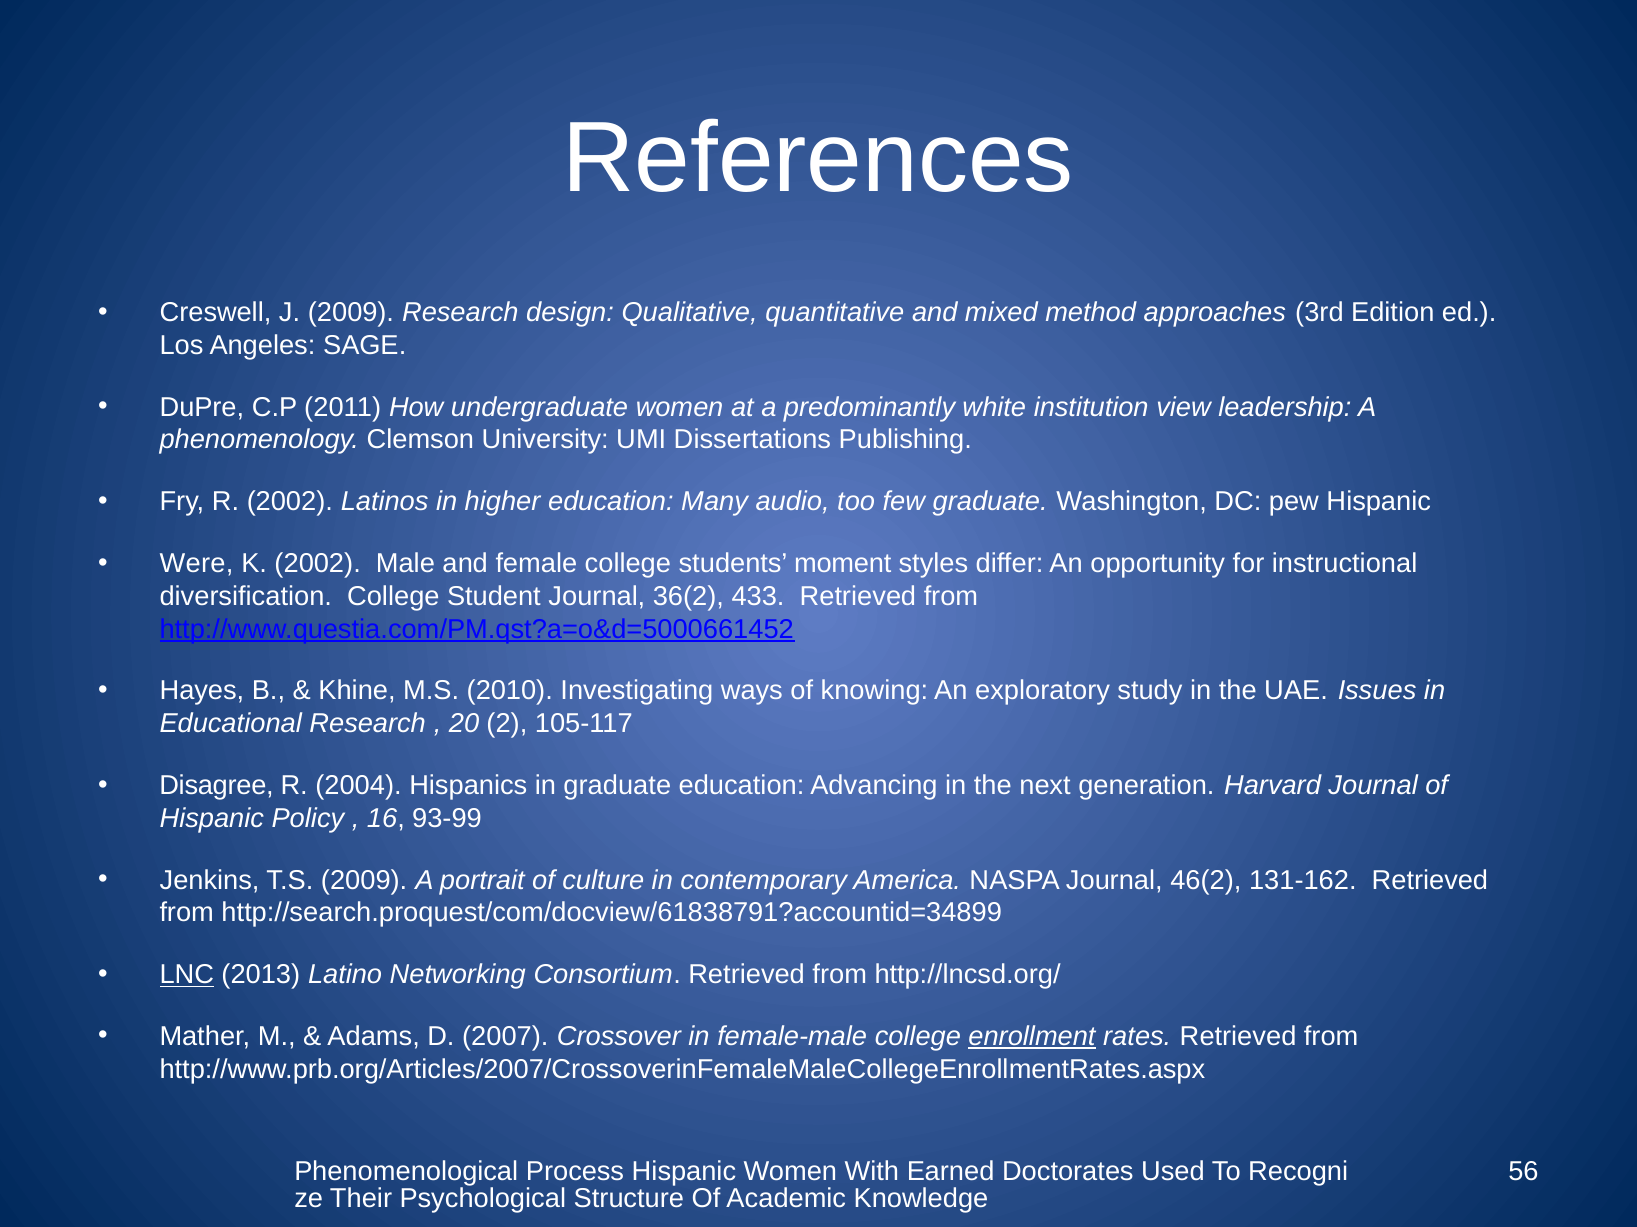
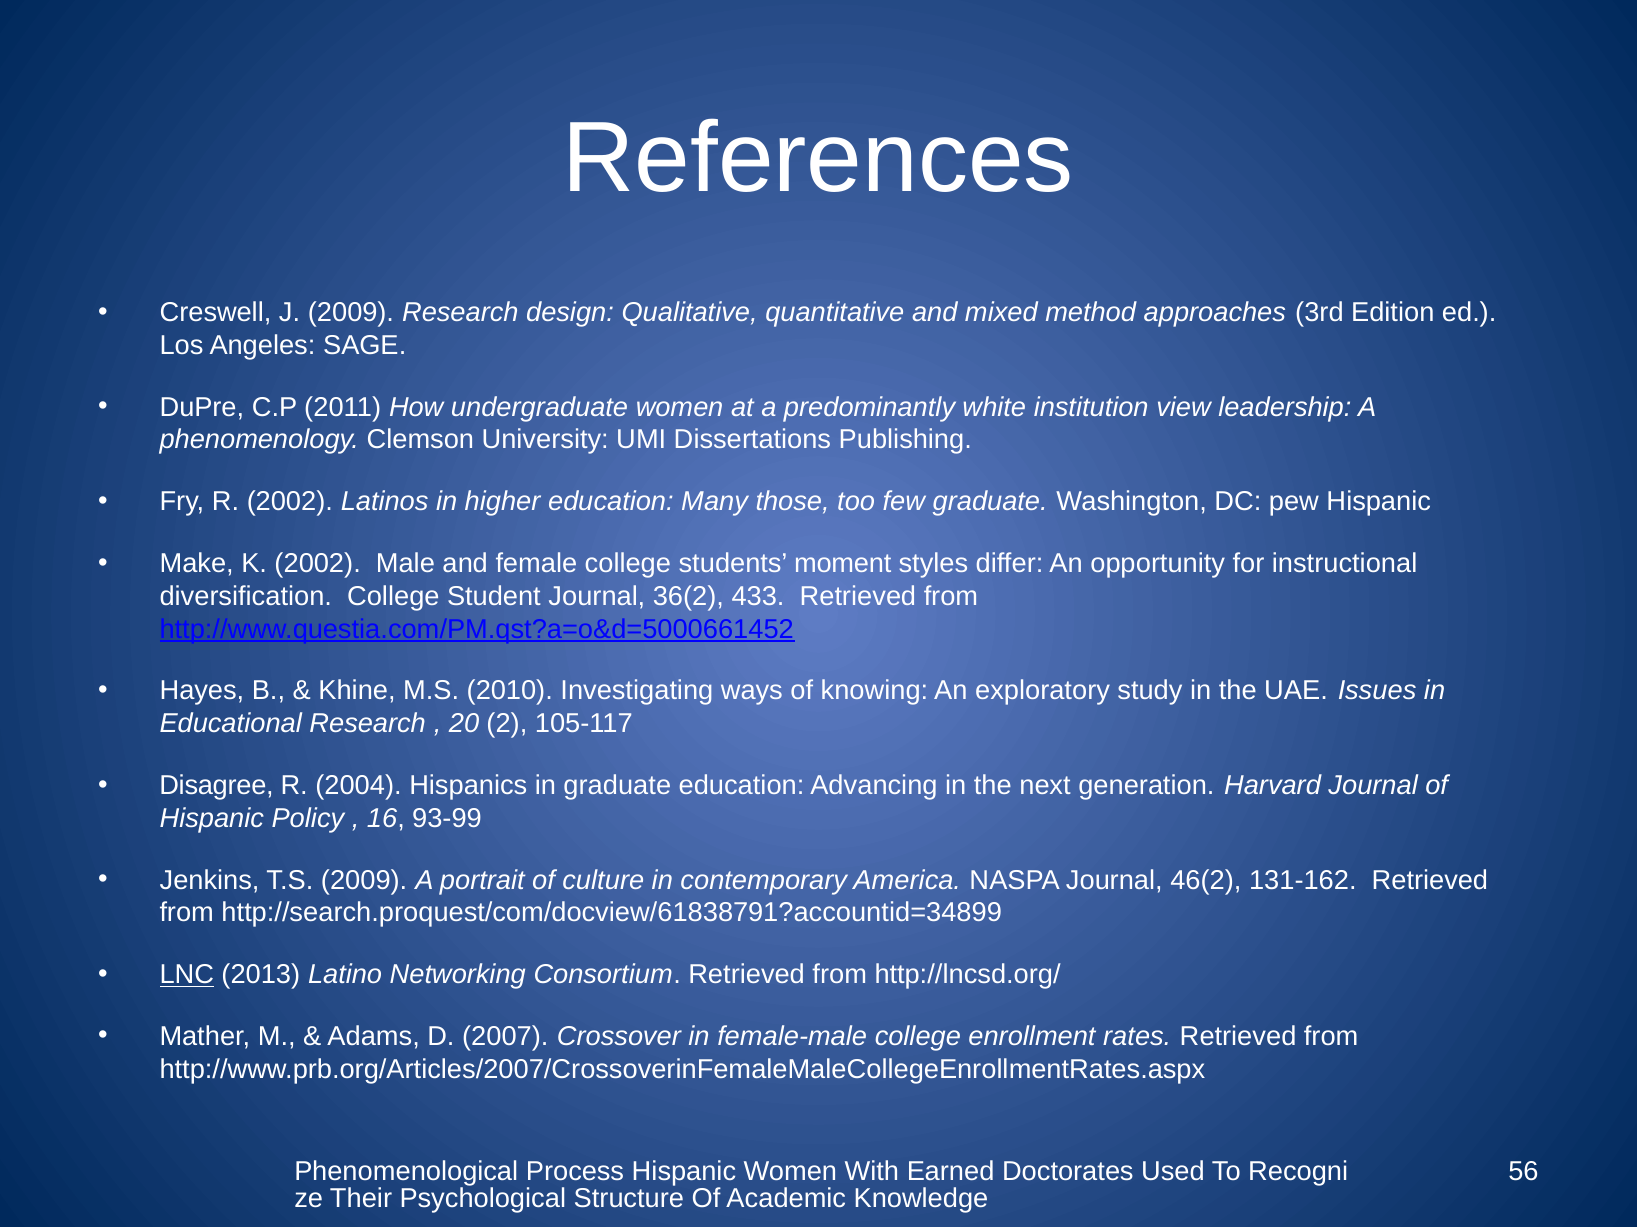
audio: audio -> those (793, 502)
Were: Were -> Make (197, 564)
enrollment underline: present -> none (1032, 1037)
